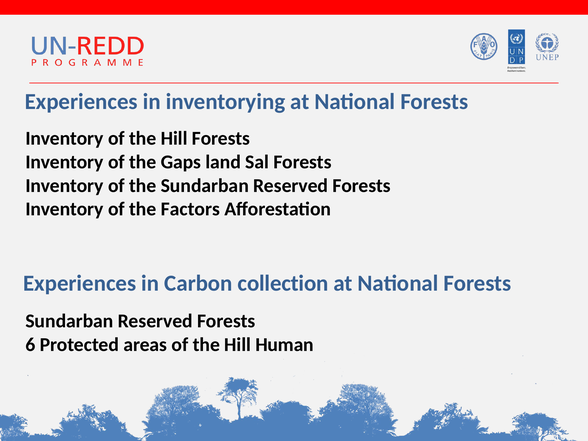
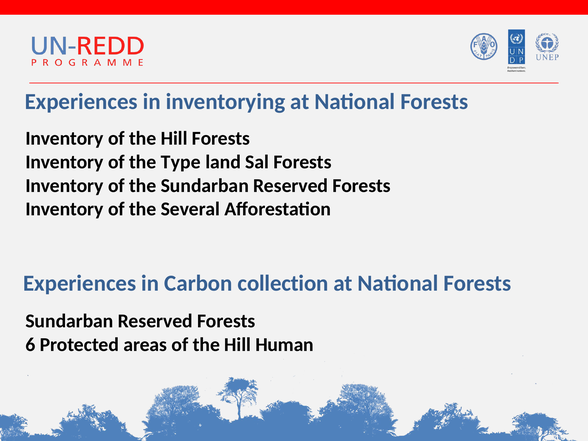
Gaps: Gaps -> Type (181, 162)
Factors: Factors -> Several (190, 209)
